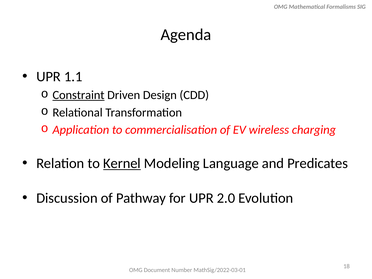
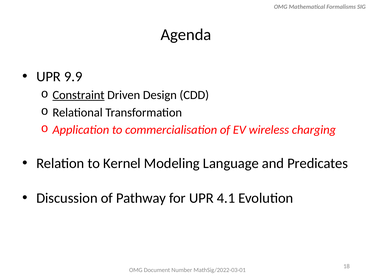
1.1: 1.1 -> 9.9 (73, 77)
Kernel underline: present -> none (122, 163)
2.0: 2.0 -> 4.1 (226, 198)
